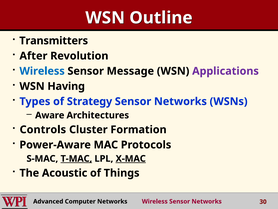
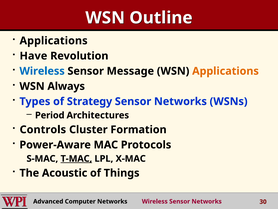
Transmitters: Transmitters -> Applications (54, 41)
After: After -> Have (33, 56)
Applications colour: purple -> orange (225, 71)
Having: Having -> Always (66, 86)
Aware: Aware -> Period (50, 115)
X-MAC underline: present -> none (131, 158)
